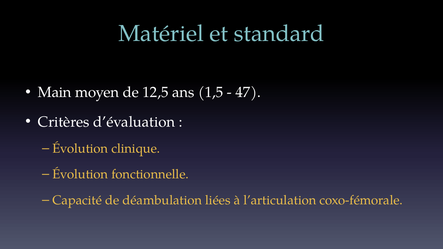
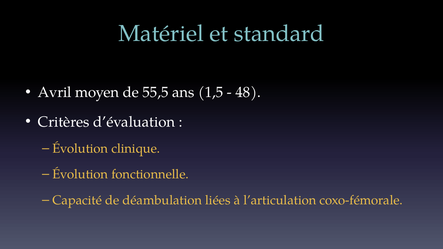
Main: Main -> Avril (55, 92)
12,5: 12,5 -> 55,5 (156, 92)
47: 47 -> 48 (248, 92)
